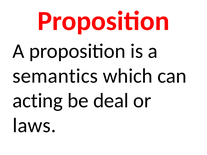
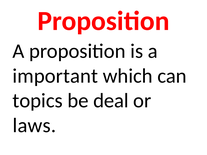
semantics: semantics -> important (55, 76)
acting: acting -> topics (38, 101)
